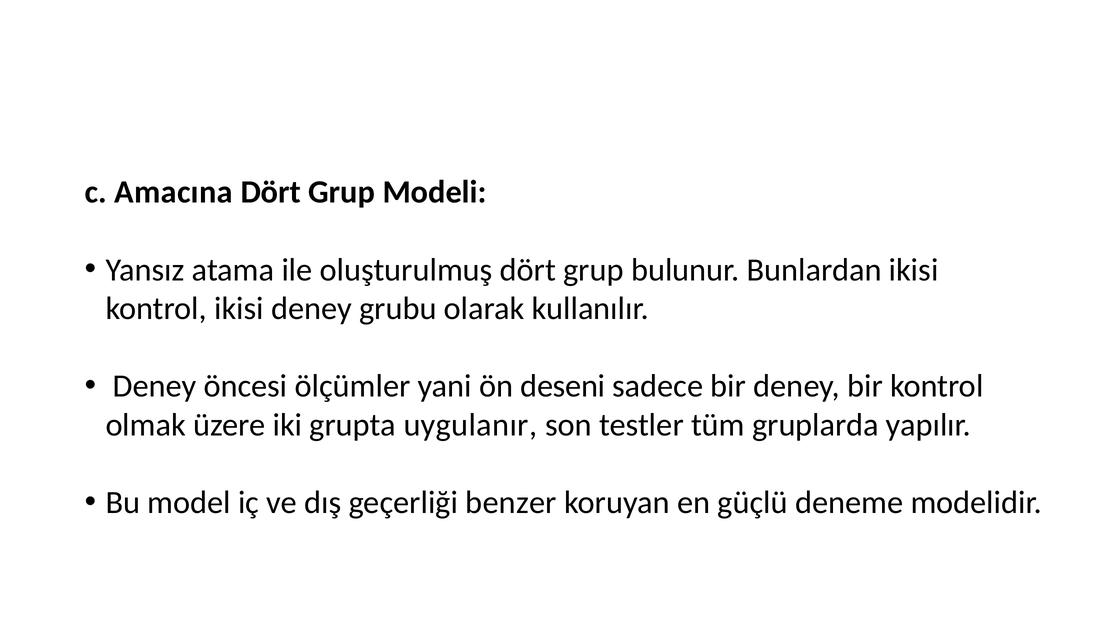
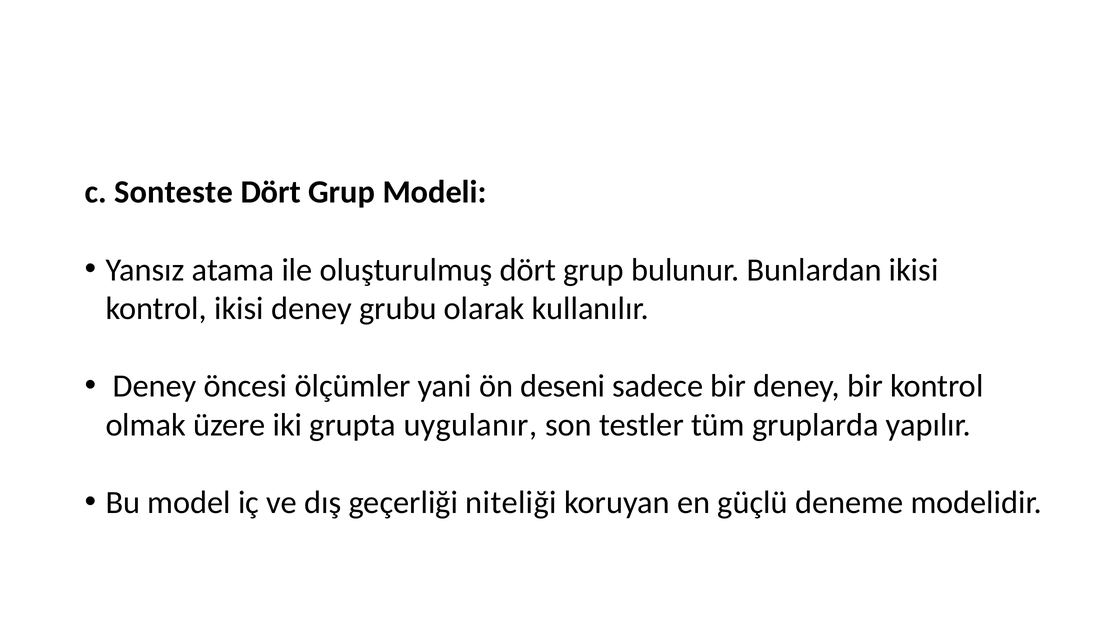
Amacına: Amacına -> Sonteste (174, 192)
benzer: benzer -> niteliği (511, 503)
